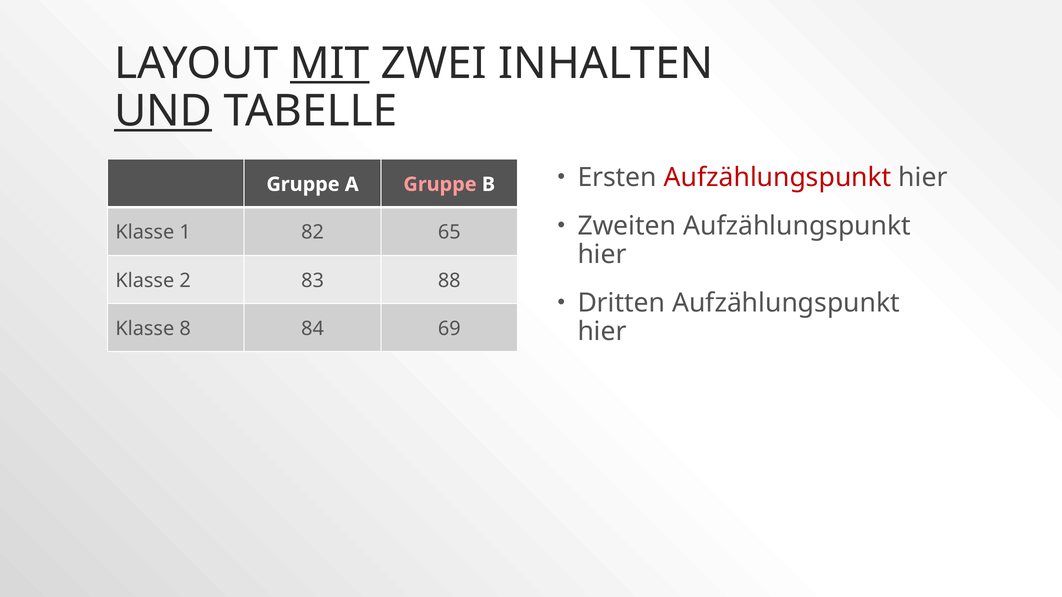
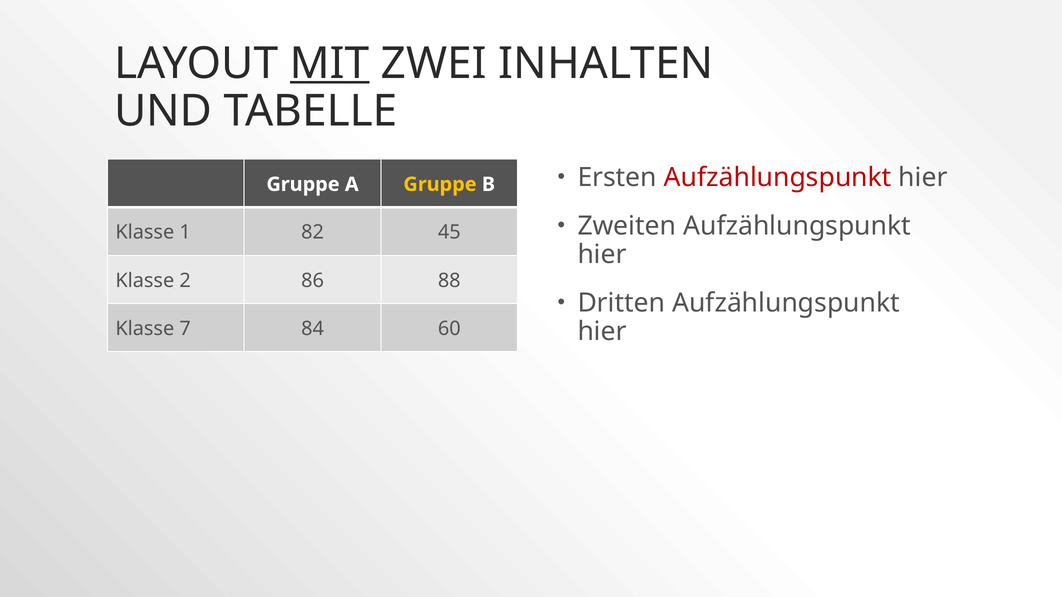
UND underline: present -> none (163, 111)
Gruppe colour: pink -> yellow (440, 185)
65: 65 -> 45 (449, 233)
83: 83 -> 86 (313, 281)
8: 8 -> 7 (185, 329)
69: 69 -> 60 (449, 329)
